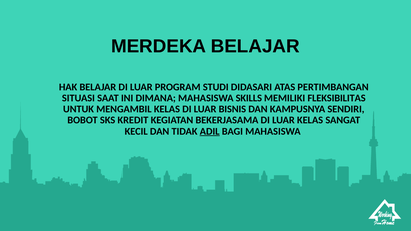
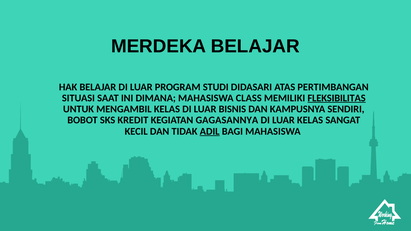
SKILLS: SKILLS -> CLASS (249, 98)
FLEKSIBILITAS underline: none -> present (337, 98)
BEKERJASAMA: BEKERJASAMA -> GAGASANNYA (227, 120)
